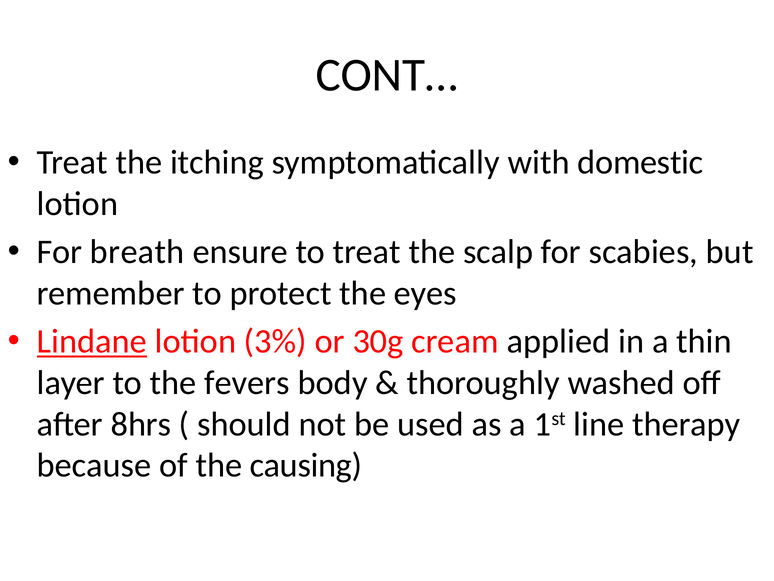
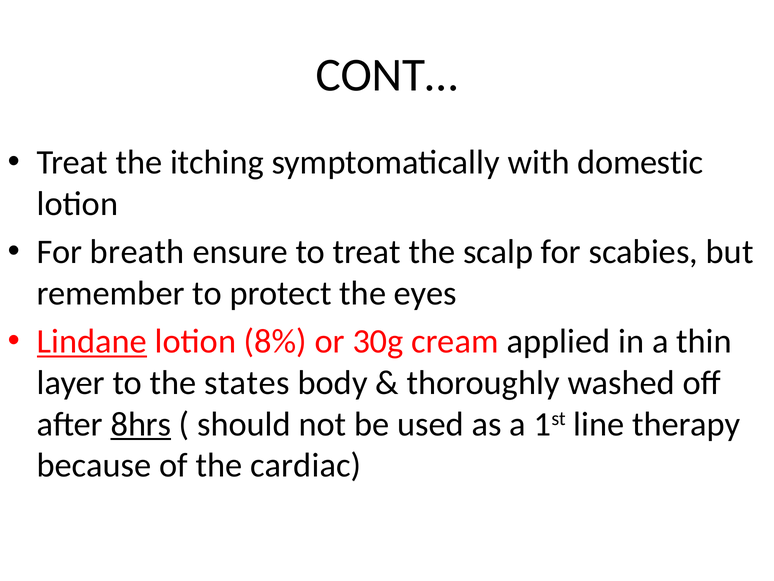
3%: 3% -> 8% (275, 341)
fevers: fevers -> states (247, 383)
8hrs underline: none -> present (141, 424)
causing: causing -> cardiac (306, 465)
